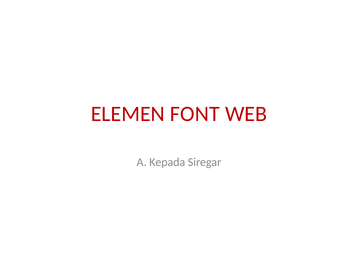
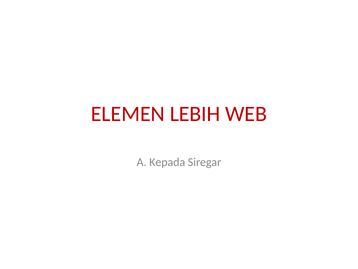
FONT: FONT -> LEBIH (195, 114)
